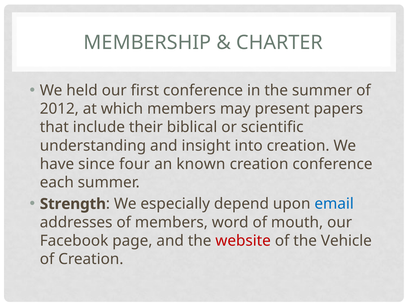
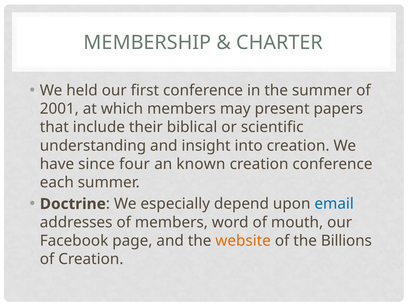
2012: 2012 -> 2001 (59, 109)
Strength: Strength -> Doctrine (73, 204)
website colour: red -> orange (243, 241)
Vehicle: Vehicle -> Billions (346, 241)
